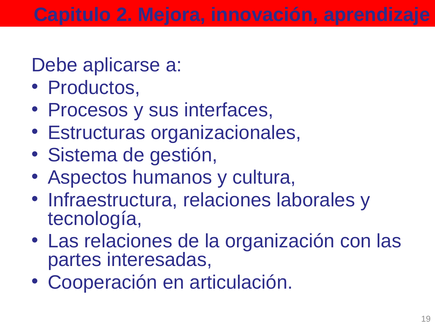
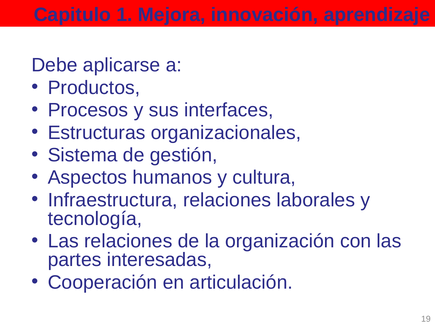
2: 2 -> 1 (124, 15)
